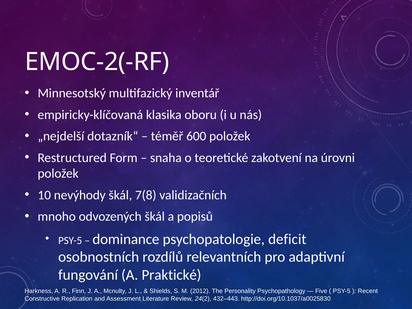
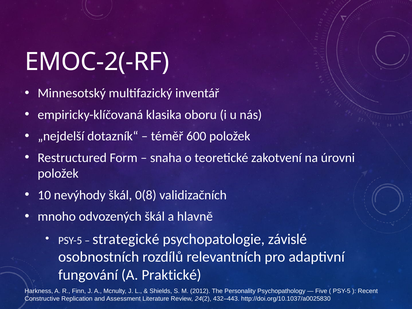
7(8: 7(8 -> 0(8 (146, 195)
popisů: popisů -> hlavně (195, 217)
dominance: dominance -> strategické (126, 239)
deficit: deficit -> závislé (287, 239)
